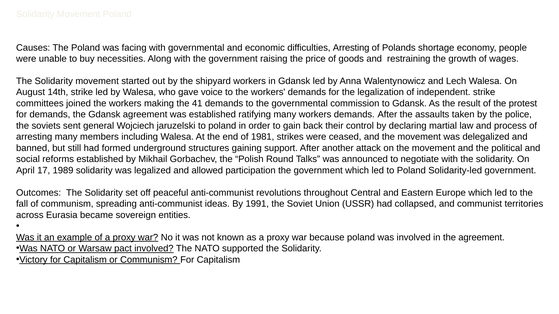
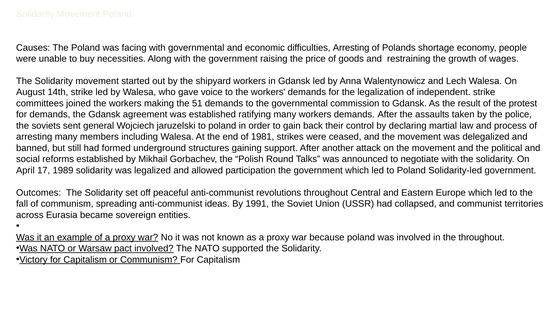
41: 41 -> 51 (197, 104)
the agreement: agreement -> throughout (482, 238)
